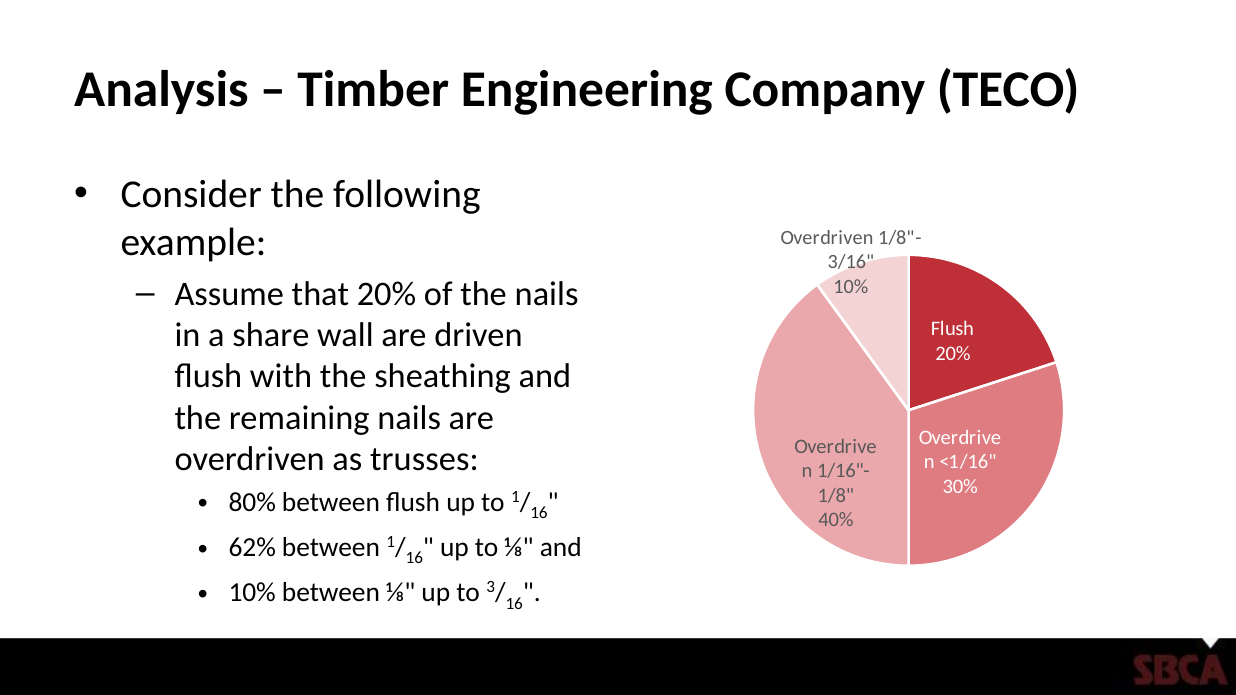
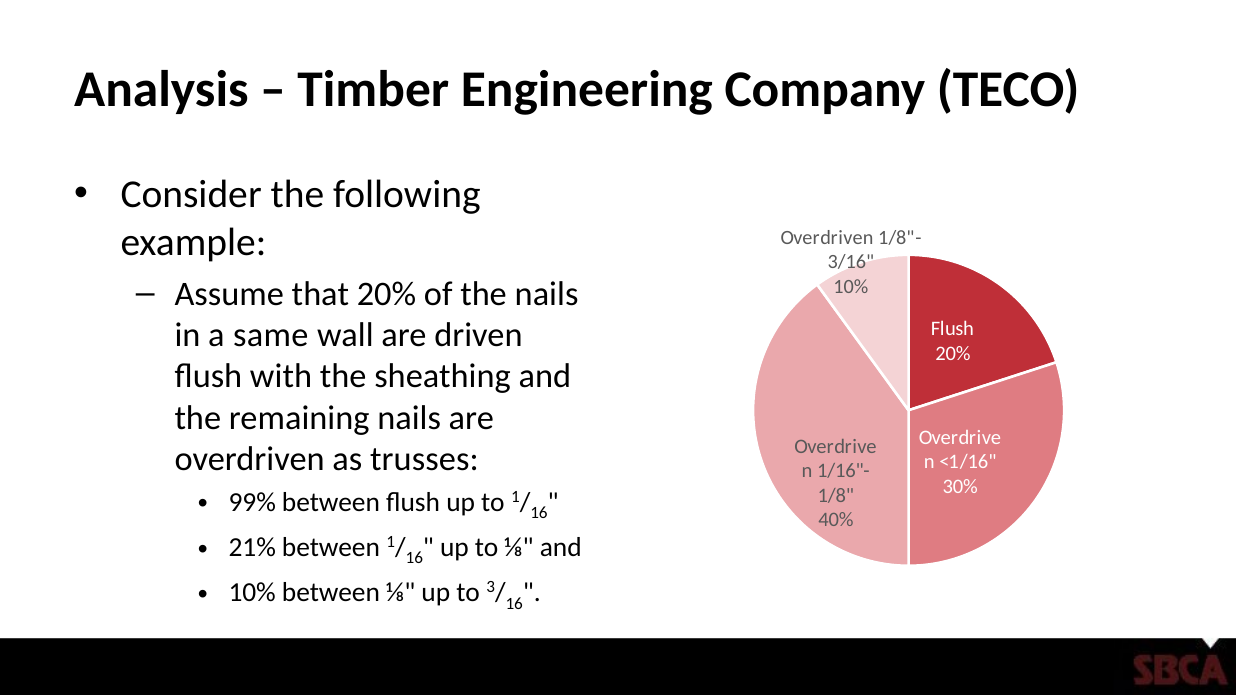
share: share -> same (271, 336)
80%: 80% -> 99% (252, 503)
62%: 62% -> 21% (252, 548)
